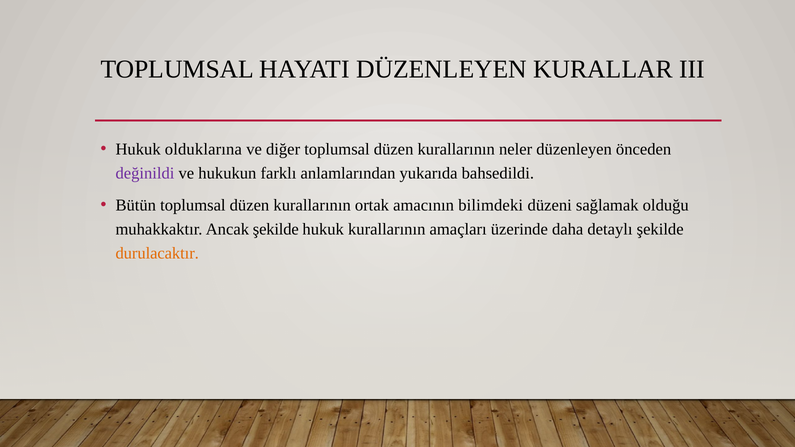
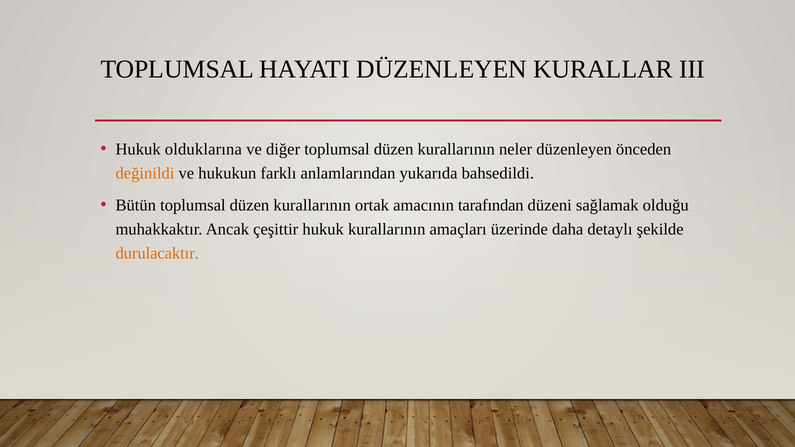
değinildi colour: purple -> orange (145, 173)
bilimdeki: bilimdeki -> tarafından (491, 205)
Ancak şekilde: şekilde -> çeşittir (276, 229)
